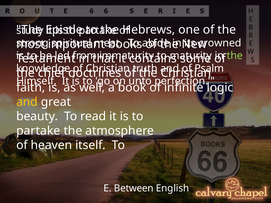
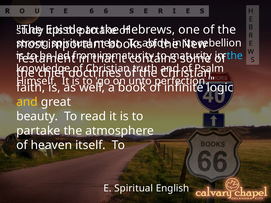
crowned: crowned -> rebellion (220, 43)
the colour: light green -> light blue (235, 56)
E Between: Between -> Spiritual (134, 189)
